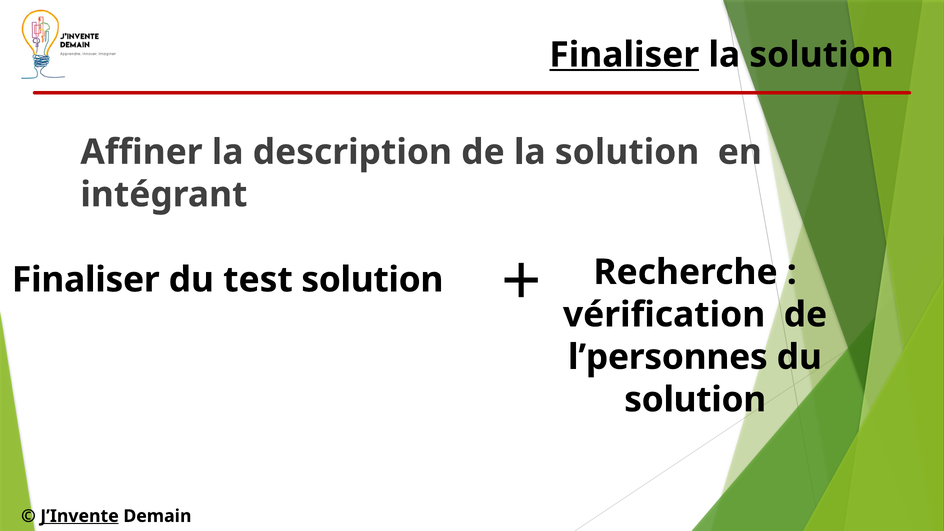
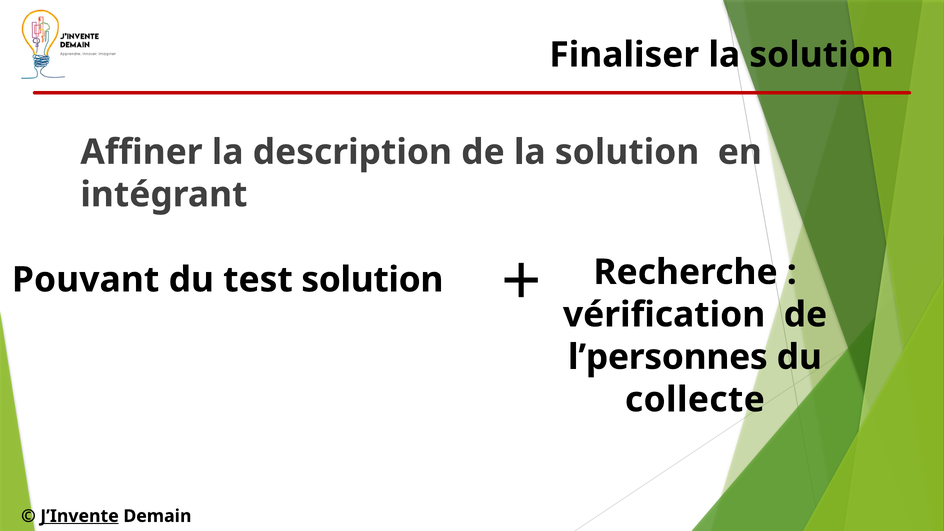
Finaliser underline: present -> none (624, 55)
Finaliser: Finaliser -> Pouvant (86, 280)
solution: solution -> collecte (695, 400)
